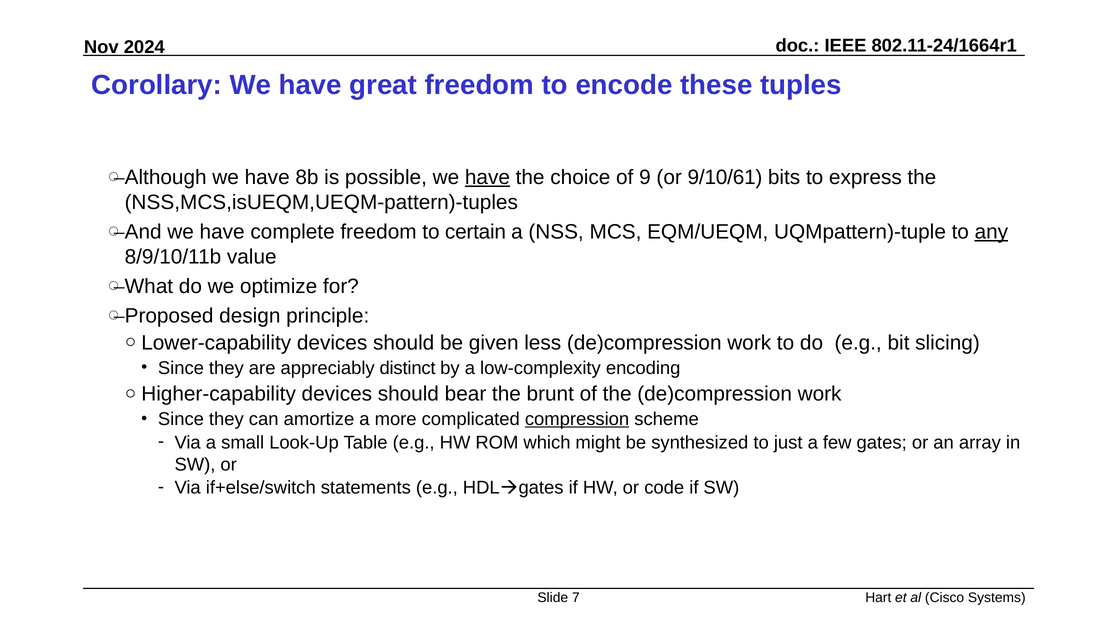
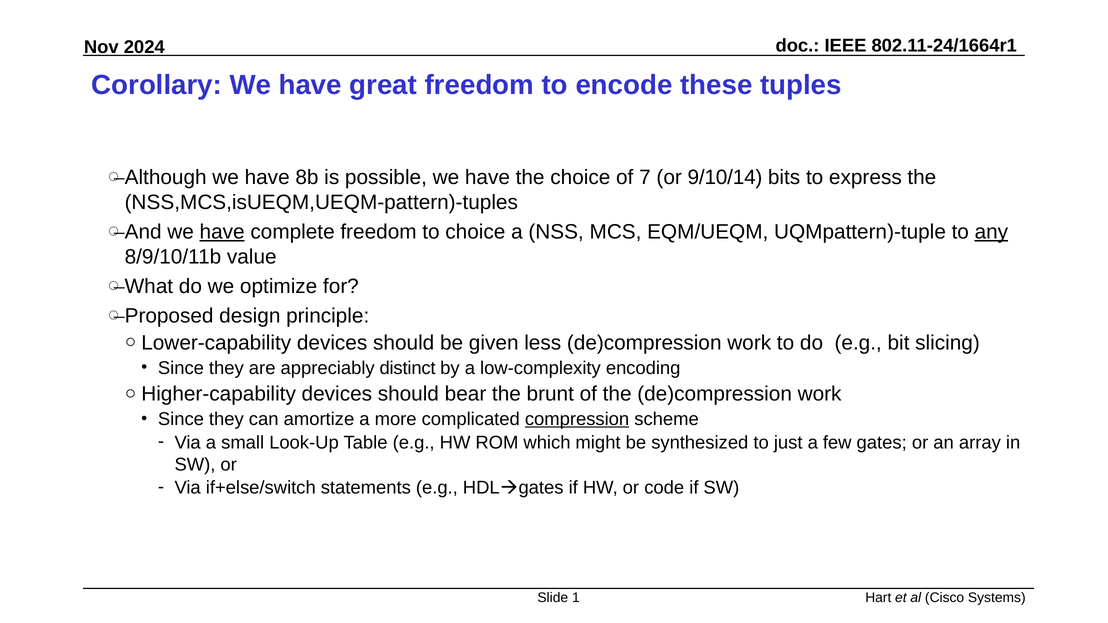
have underline: present -> none (487, 177)
9: 9 -> 7 (645, 177)
9/10/61: 9/10/61 -> 9/10/14 (725, 177)
have underline: none -> present (222, 232)
to certain: certain -> choice (475, 232)
7: 7 -> 1 (576, 598)
